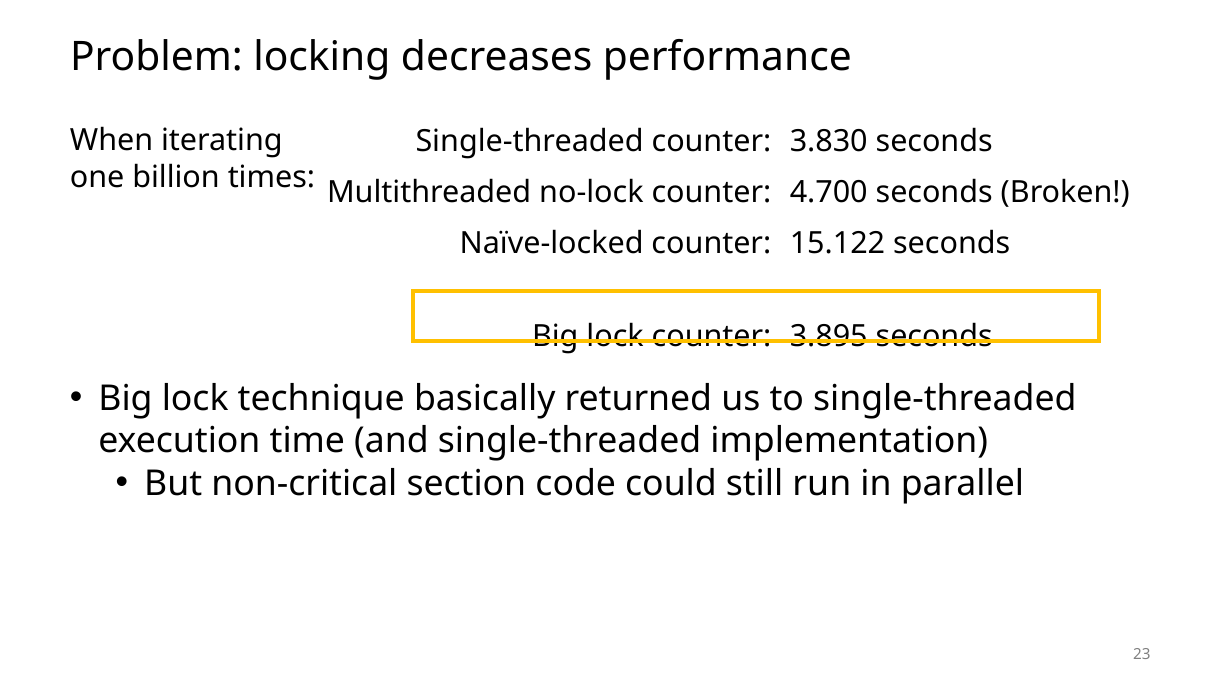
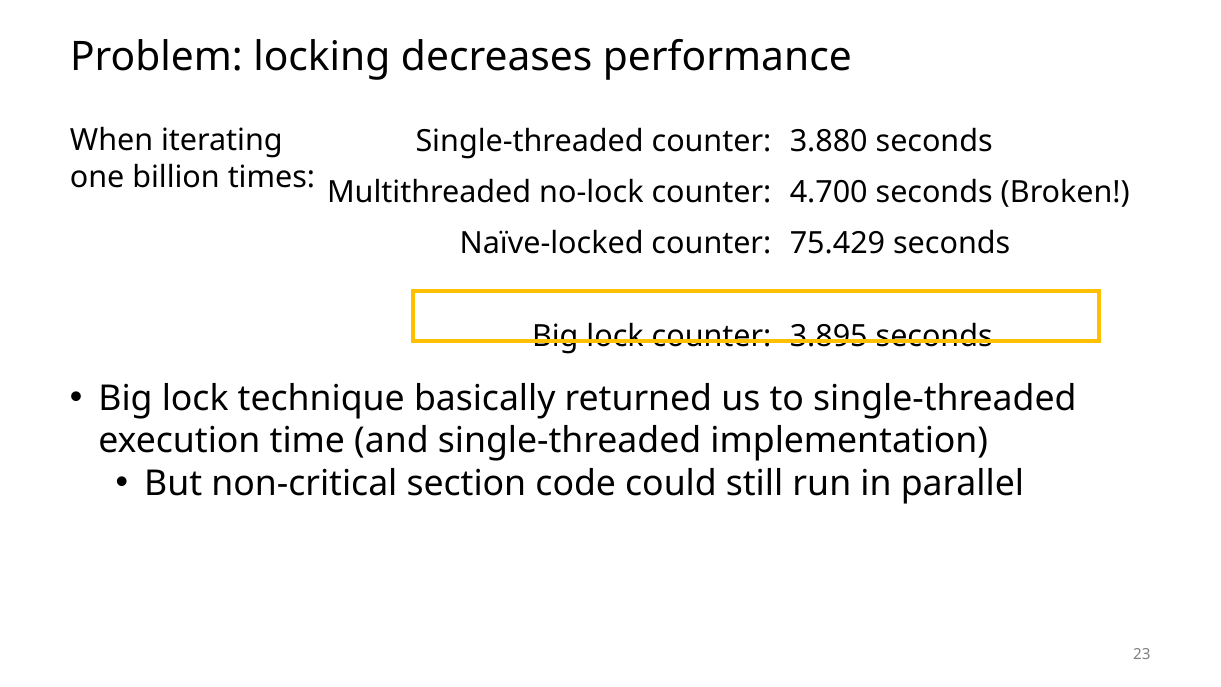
3.830: 3.830 -> 3.880 (829, 142)
15.122: 15.122 -> 75.429 (837, 243)
